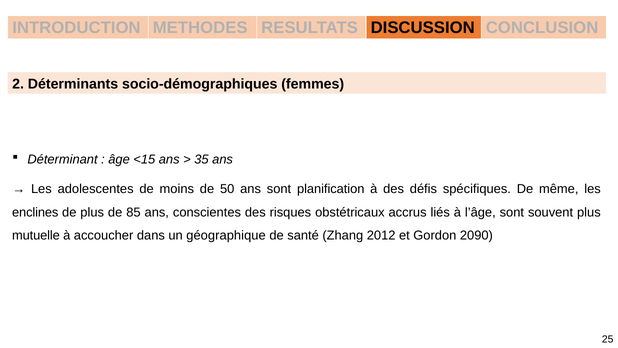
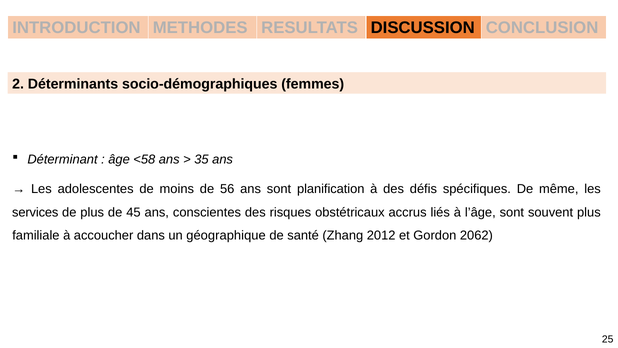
<15: <15 -> <58 (144, 159)
50: 50 -> 56 (227, 189)
enclines: enclines -> services (35, 212)
85: 85 -> 45 (133, 212)
mutuelle: mutuelle -> familiale (36, 235)
2090: 2090 -> 2062 (476, 235)
